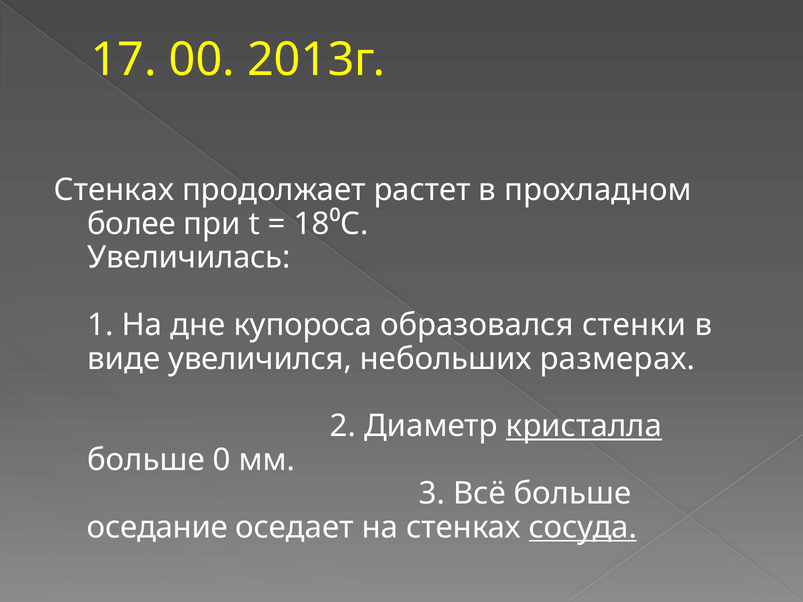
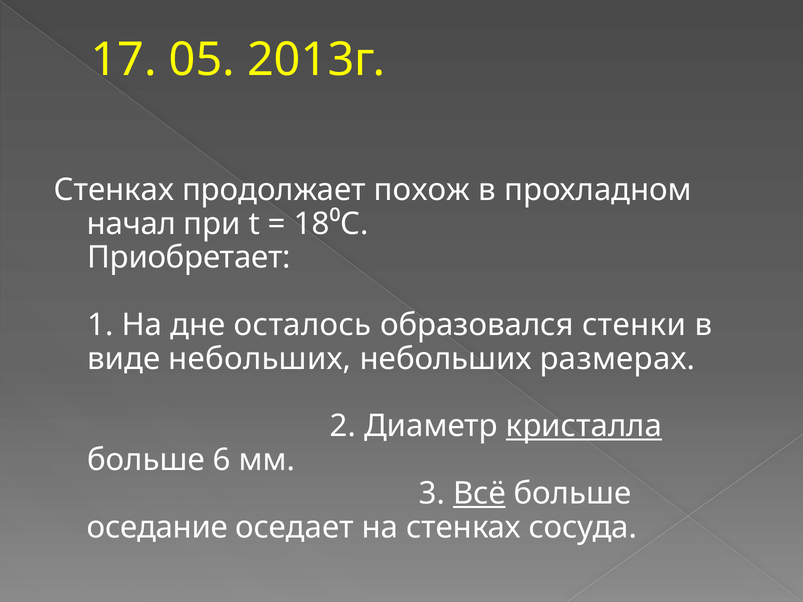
00: 00 -> 05 (202, 60)
растет: растет -> похож (422, 190)
более: более -> начал (132, 224)
Увеличилась: Увеличилась -> Приобретает (189, 258)
купороса: купороса -> осталось (303, 325)
виде увеличился: увеличился -> небольших (260, 359)
0: 0 -> 6 (222, 460)
Всё underline: none -> present (480, 494)
сосуда underline: present -> none (583, 528)
